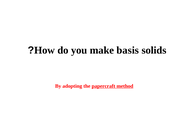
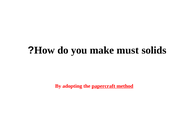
basis: basis -> must (128, 50)
